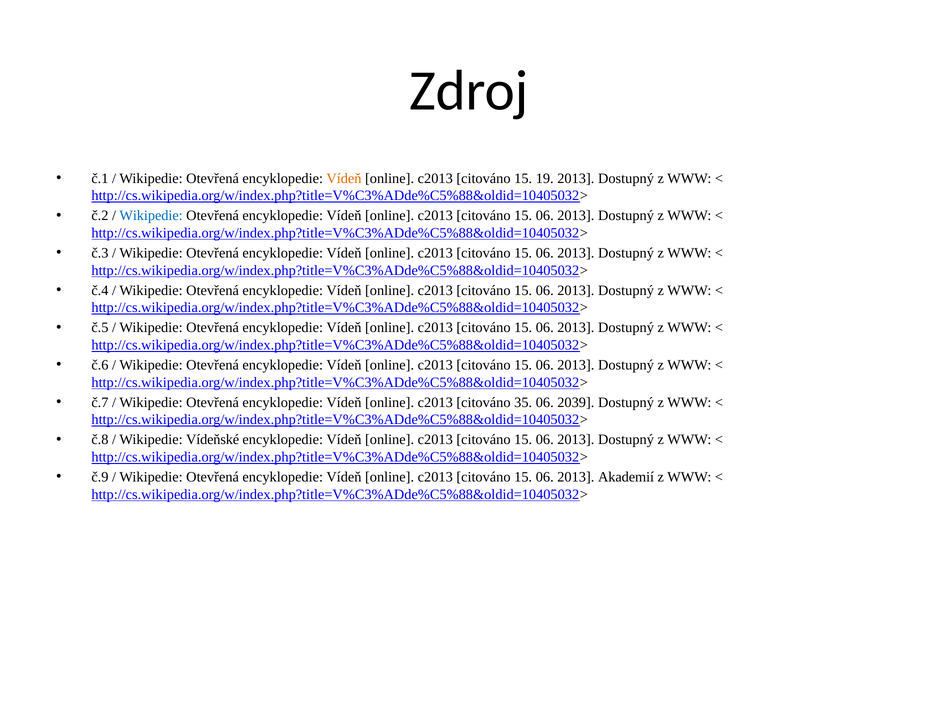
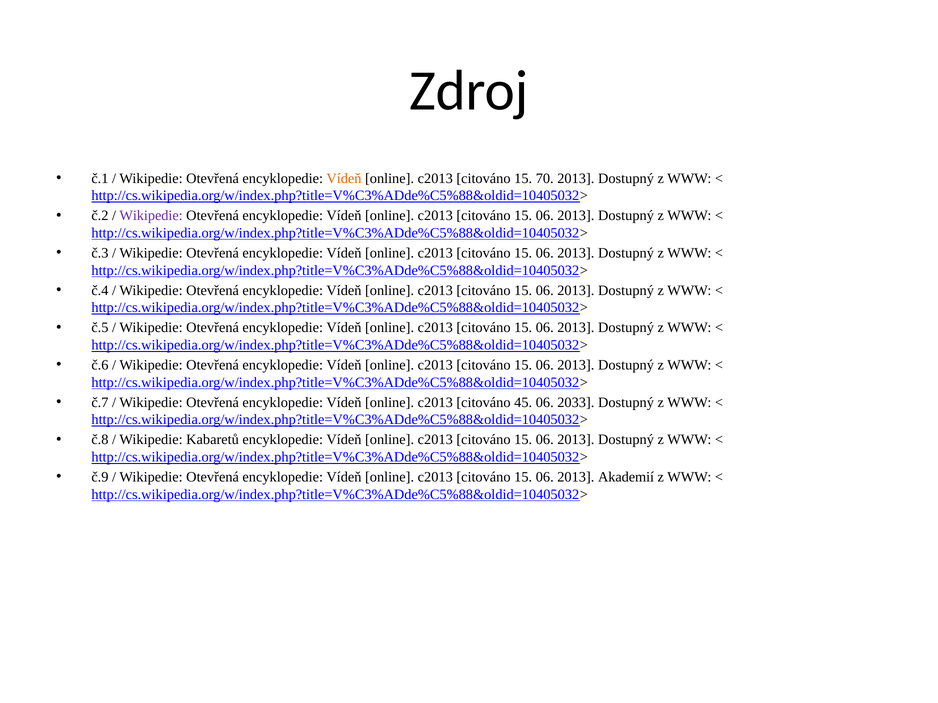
19: 19 -> 70 (545, 178)
Wikipedie colour: blue -> purple (151, 216)
35: 35 -> 45 (523, 403)
2039: 2039 -> 2033 (576, 403)
Vídeňské: Vídeňské -> Kabaretů (213, 440)
